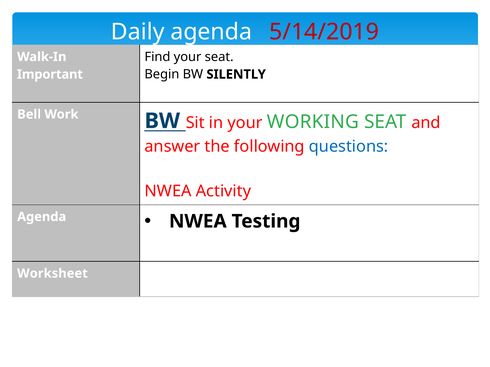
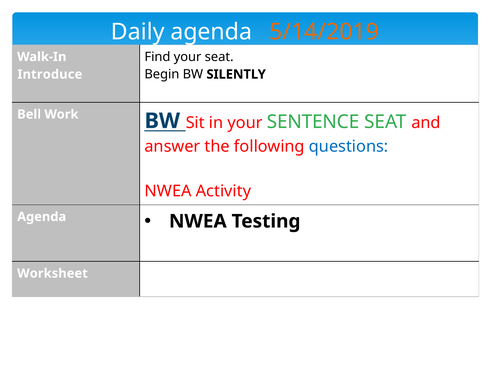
5/14/2019 colour: red -> orange (324, 32)
Important: Important -> Introduce (50, 74)
WORKING: WORKING -> SENTENCE (313, 122)
